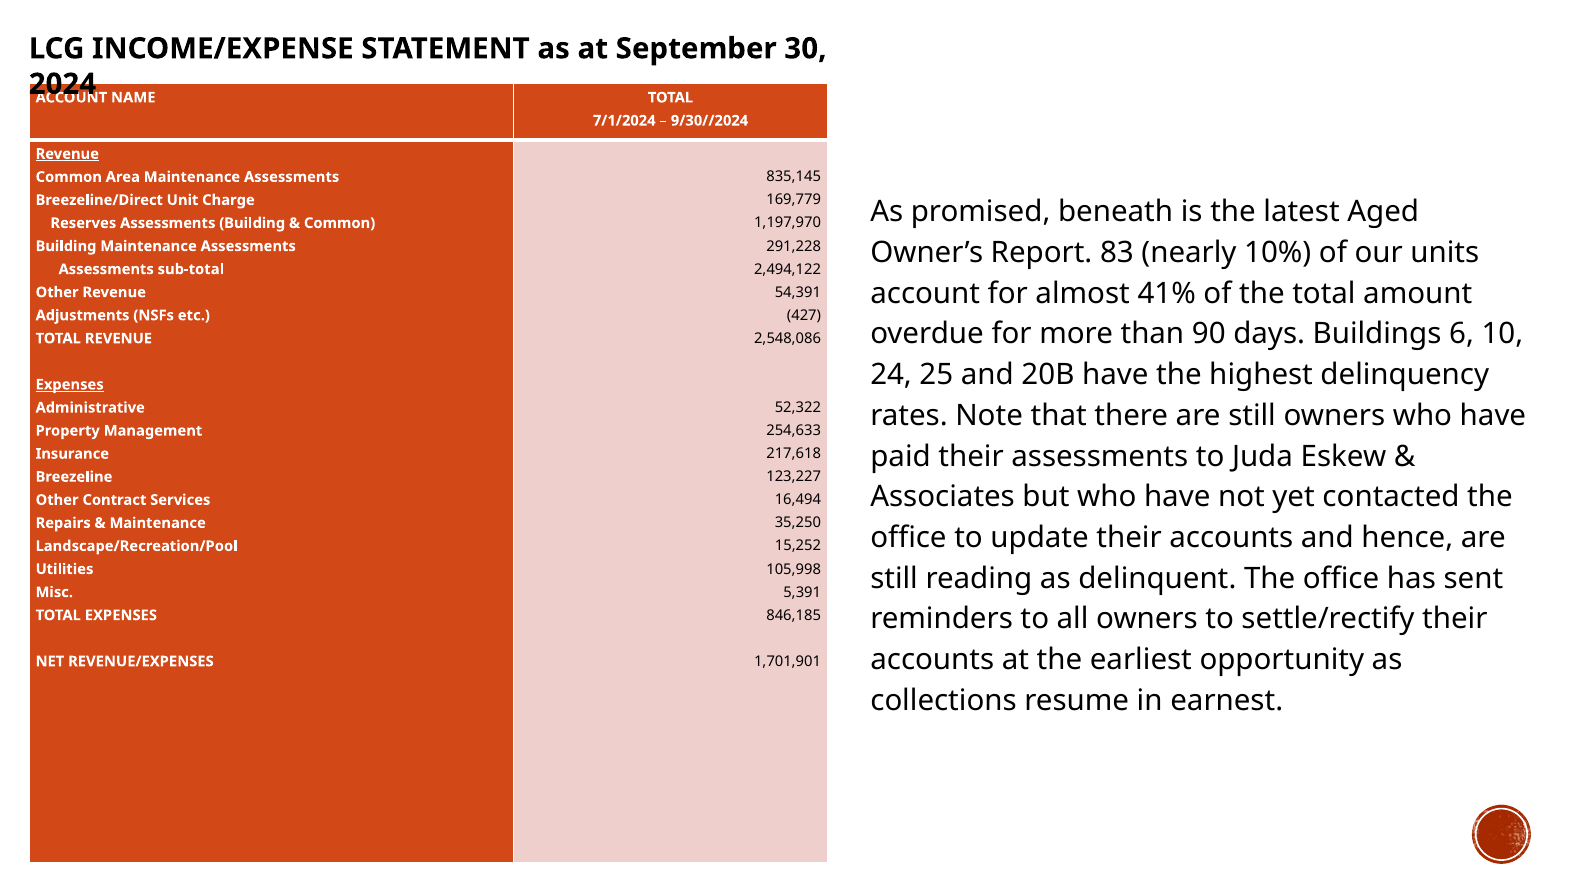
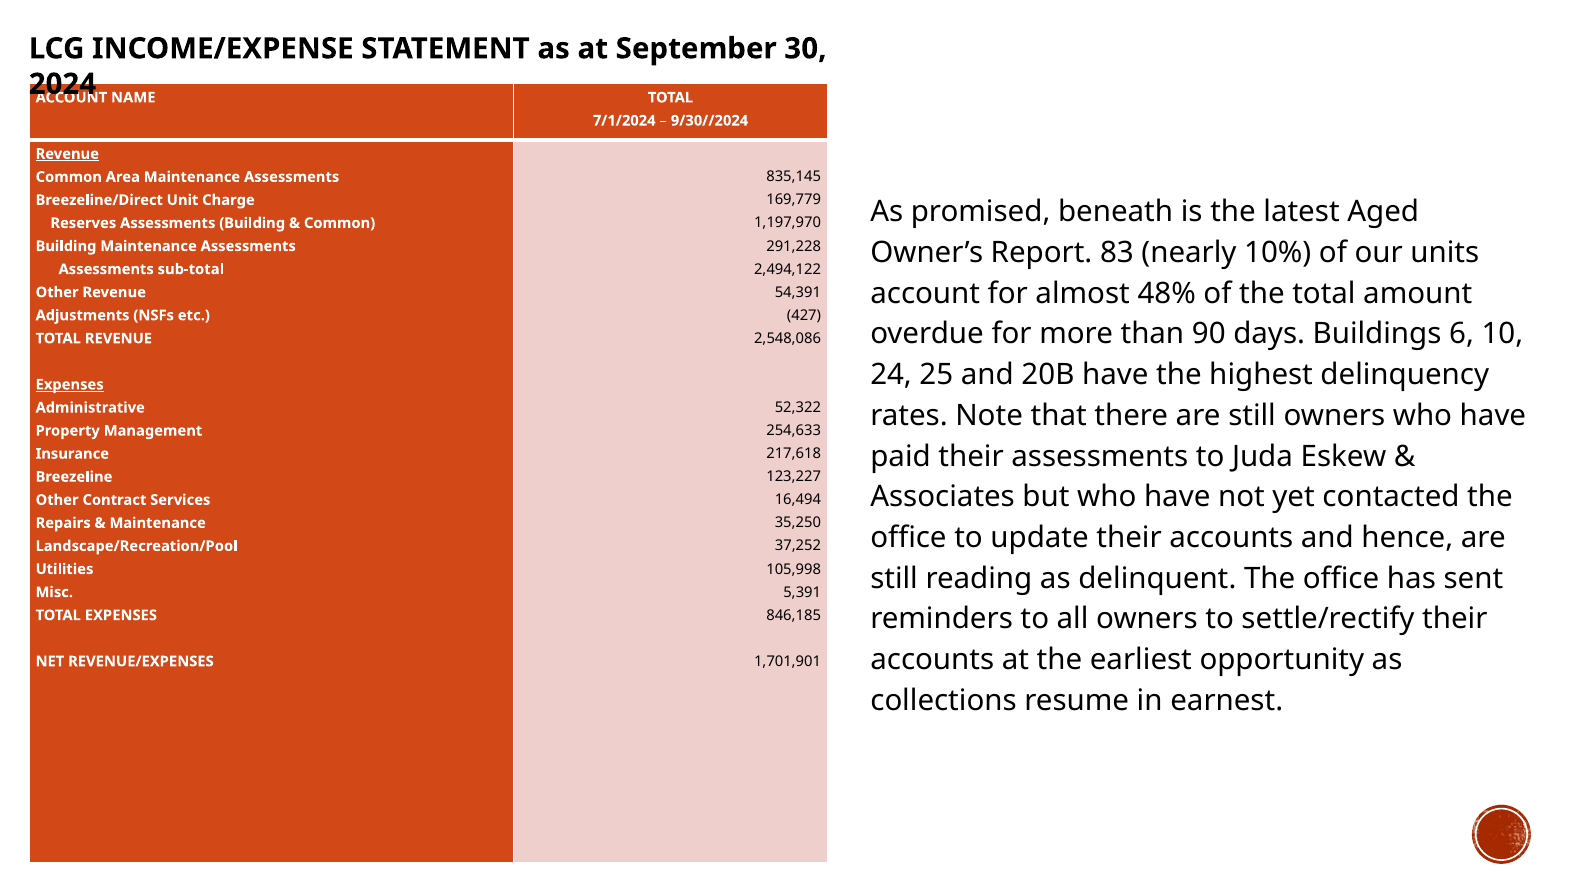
41%: 41% -> 48% (1167, 293)
15,252: 15,252 -> 37,252 (798, 546)
